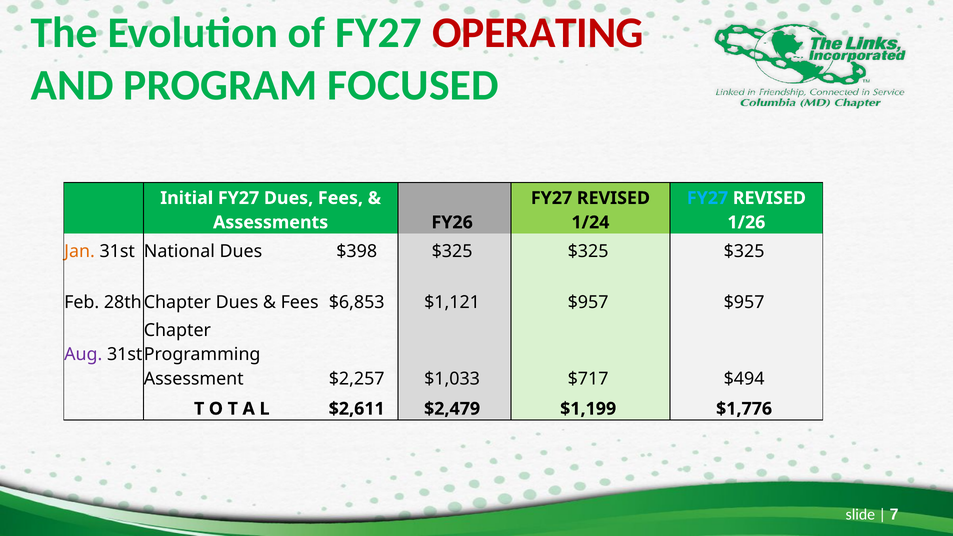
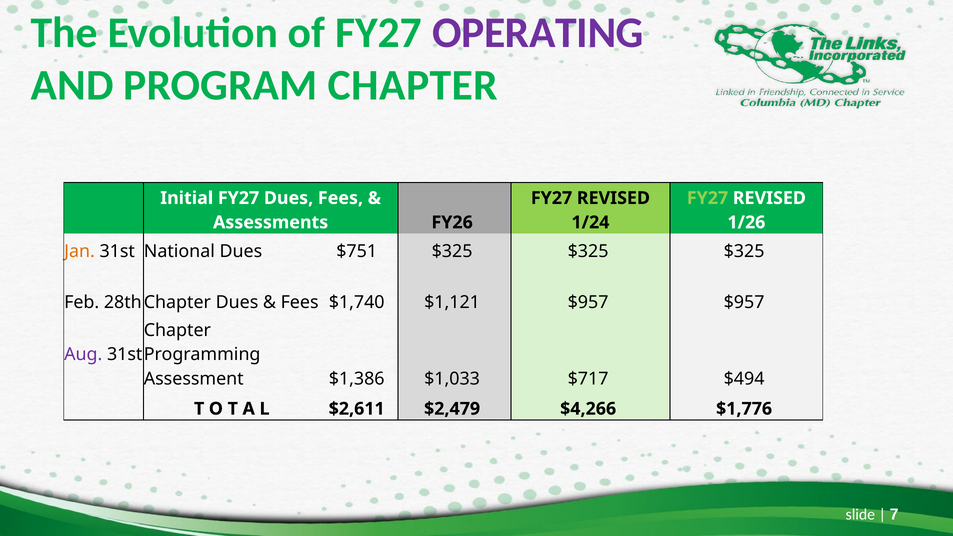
OPERATING colour: red -> purple (538, 33)
PROGRAM FOCUSED: FOCUSED -> CHAPTER (413, 85)
FY27 colour: light blue -> light green (707, 198)
$398: $398 -> $751 (357, 251)
$6,853: $6,853 -> $1,740 (357, 302)
$2,257: $2,257 -> $1,386 (357, 379)
$1,199: $1,199 -> $4,266 (588, 409)
